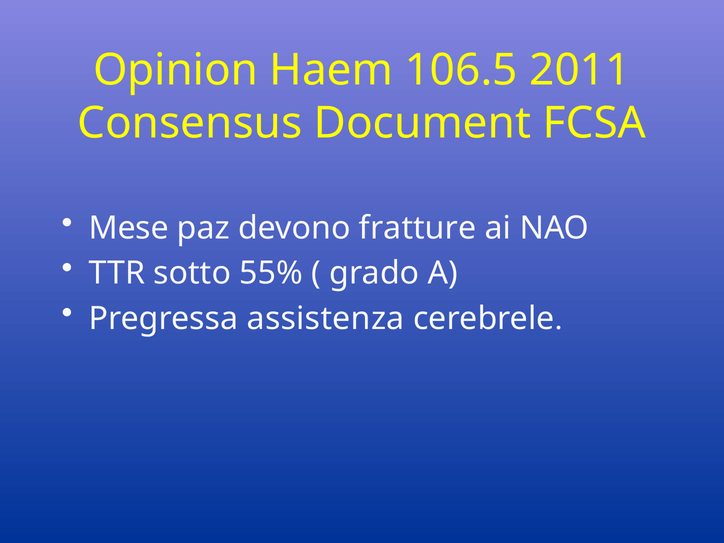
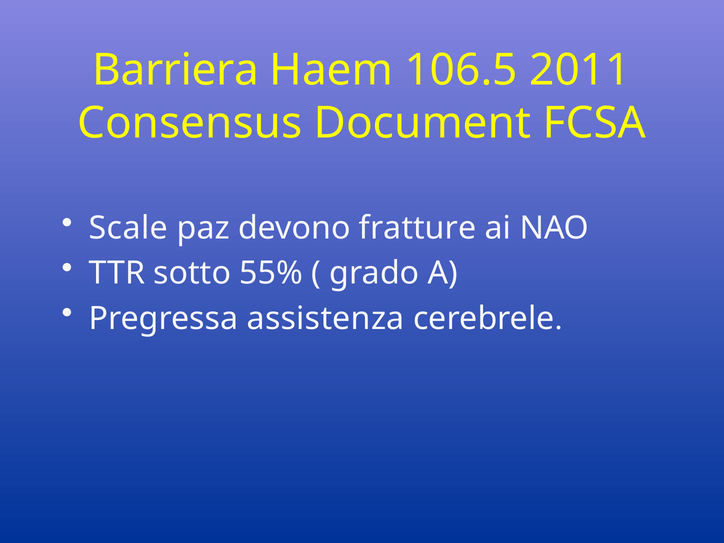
Opinion: Opinion -> Barriera (176, 70)
Mese: Mese -> Scale (128, 228)
